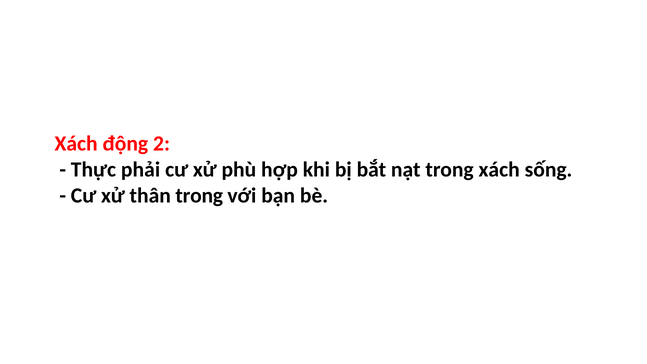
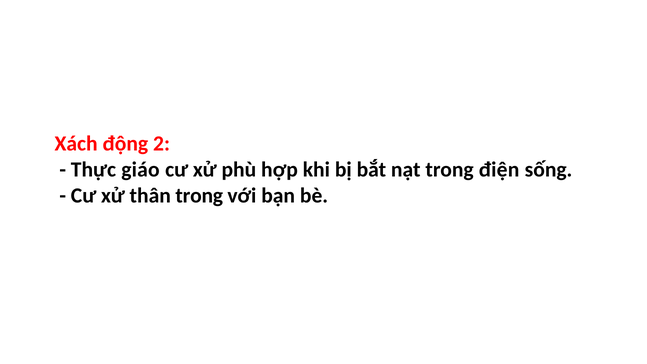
phải: phải -> giáo (140, 170)
trong xách: xách -> điện (499, 170)
